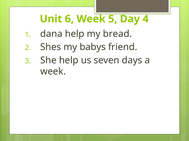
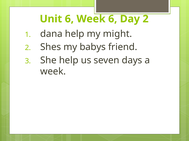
Week 5: 5 -> 6 (113, 19)
Day 4: 4 -> 2 (146, 19)
bread: bread -> might (117, 34)
